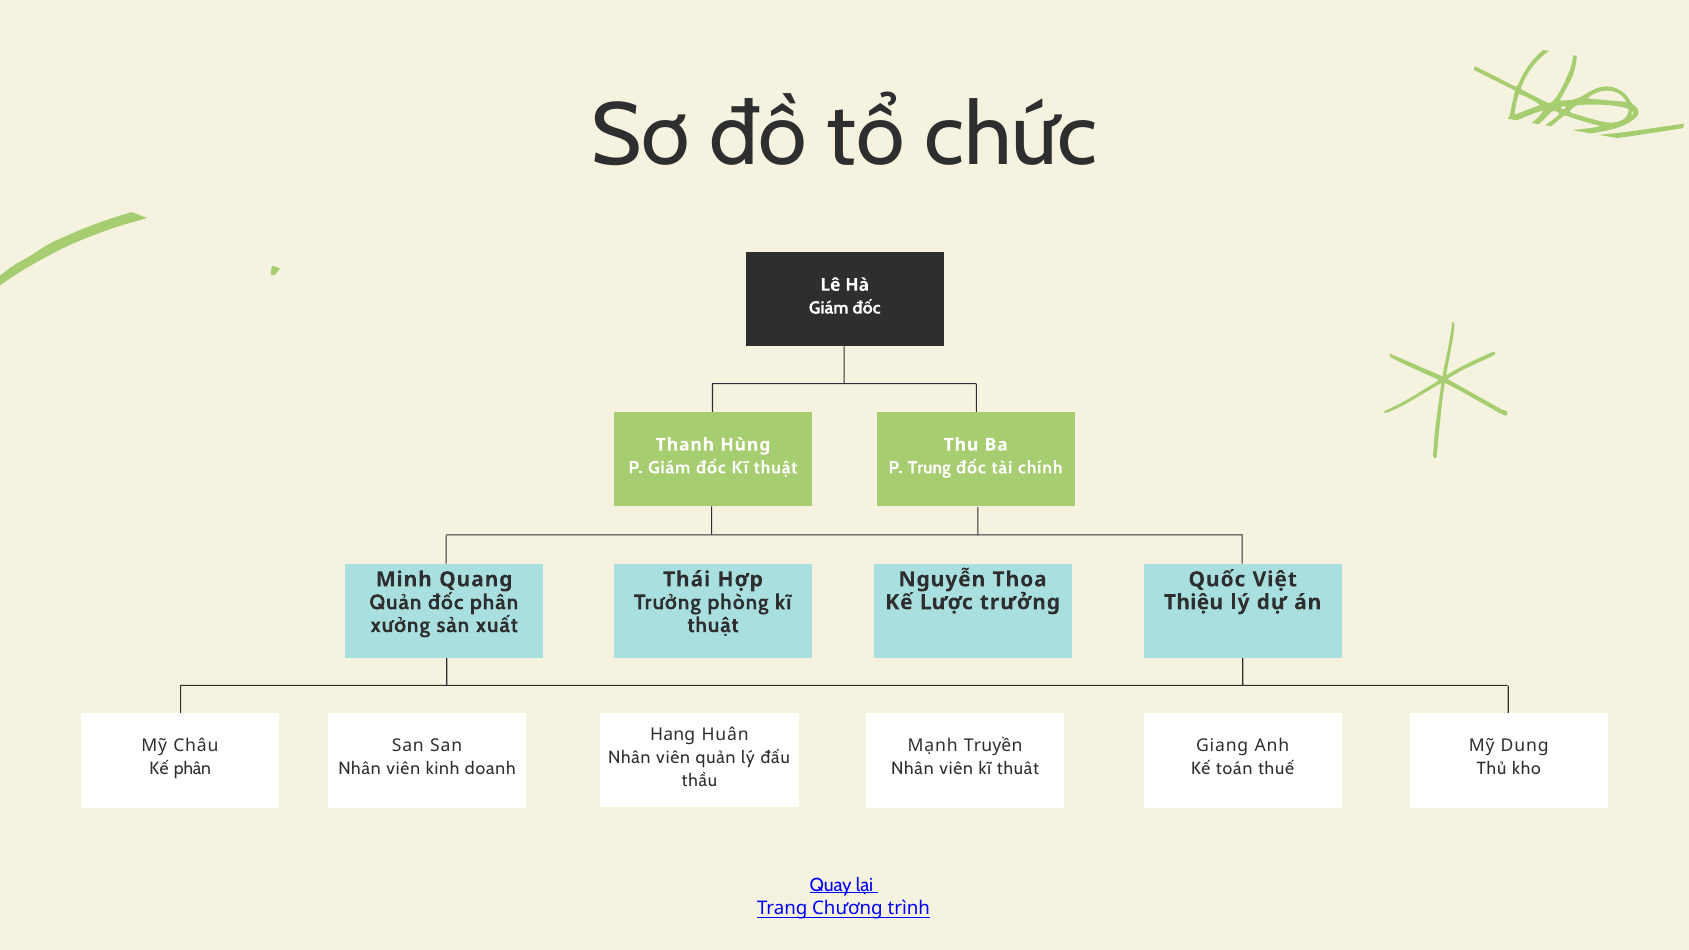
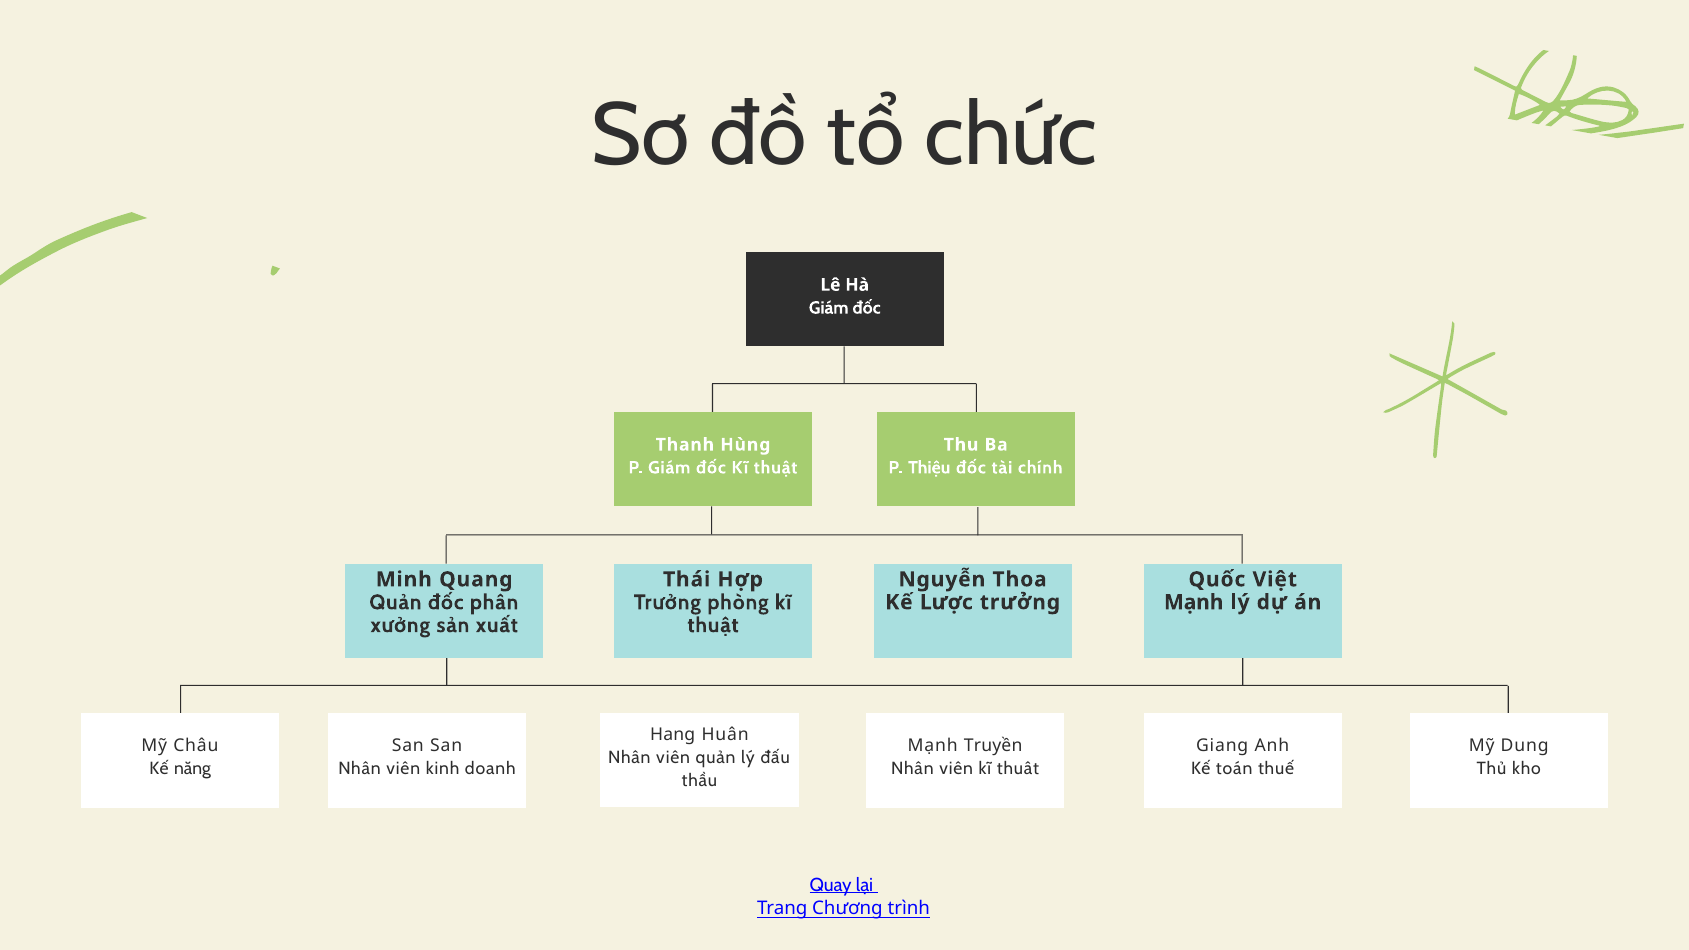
Trung: Trung -> Thiệu (929, 468)
Thiệu: Thiệu -> Mạnh (1194, 602)
Kế phân: phân -> năng (192, 769)
